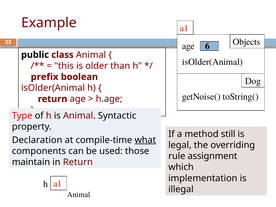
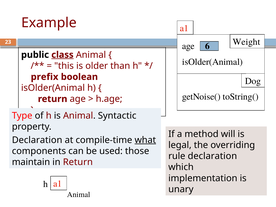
Objects: Objects -> Weight (246, 42)
class underline: none -> present (62, 55)
still: still -> will (228, 134)
rule assignment: assignment -> declaration (212, 156)
illegal: illegal -> unary (181, 189)
